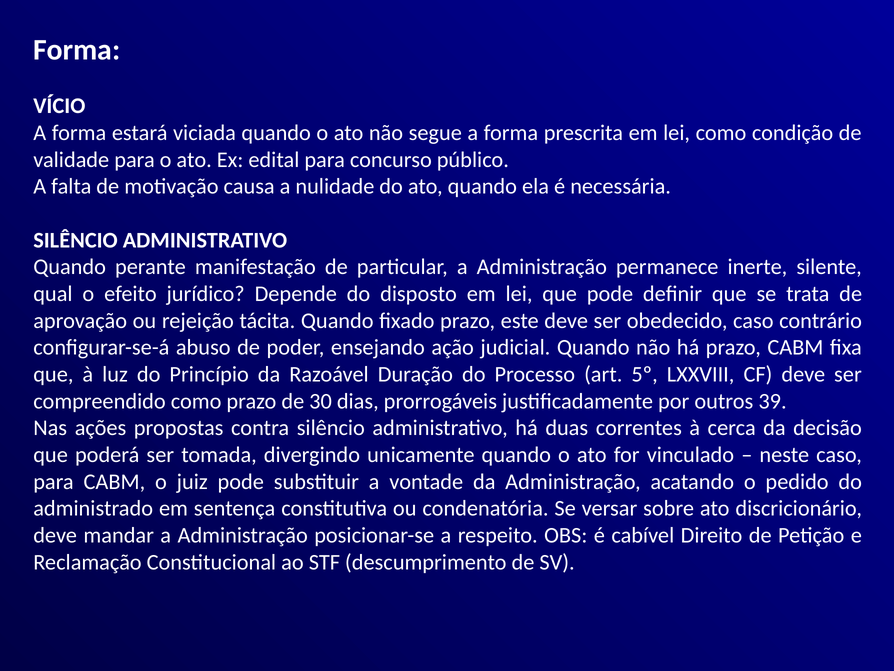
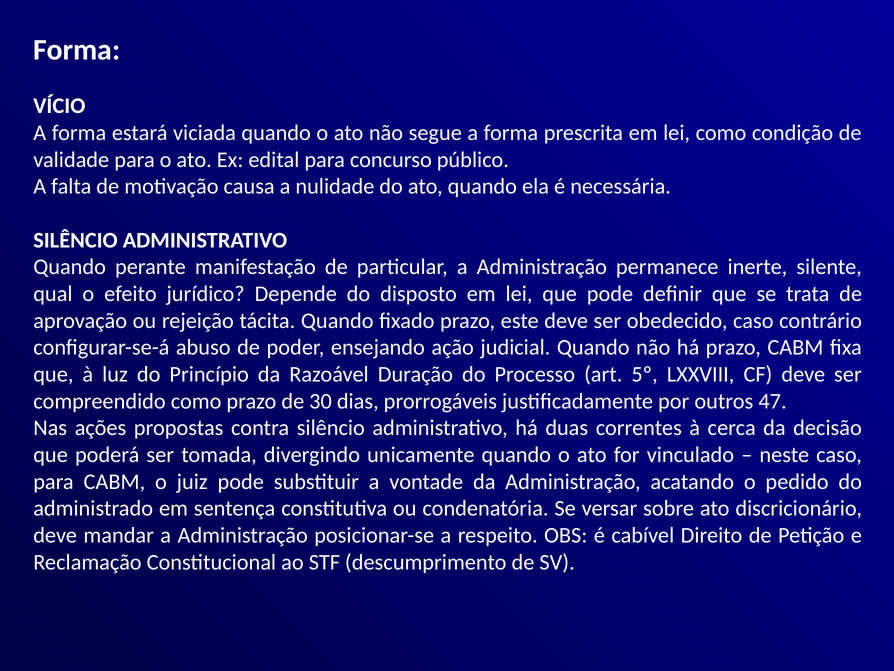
39: 39 -> 47 (773, 401)
